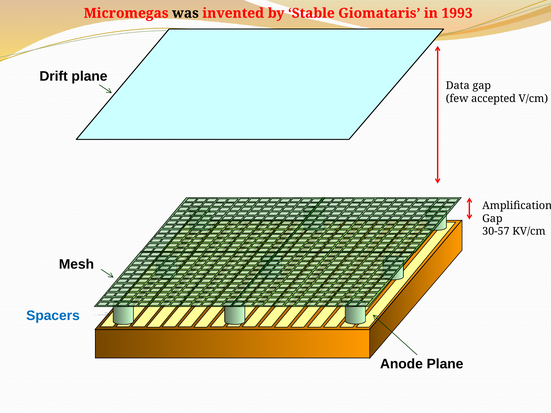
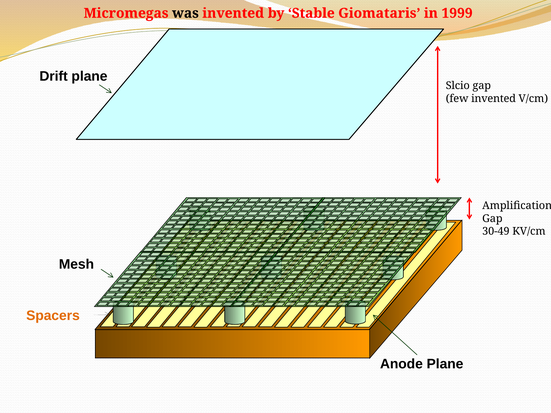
1993: 1993 -> 1999 (457, 13)
Data: Data -> Slcio (458, 86)
few accepted: accepted -> invented (494, 99)
30-57: 30-57 -> 30-49 (496, 232)
Spacers colour: blue -> orange (53, 316)
